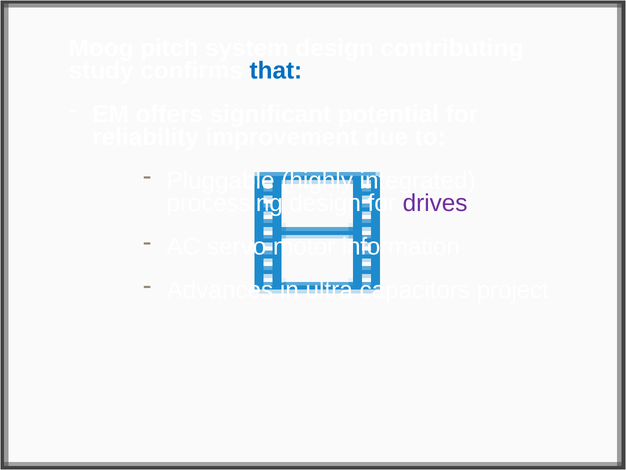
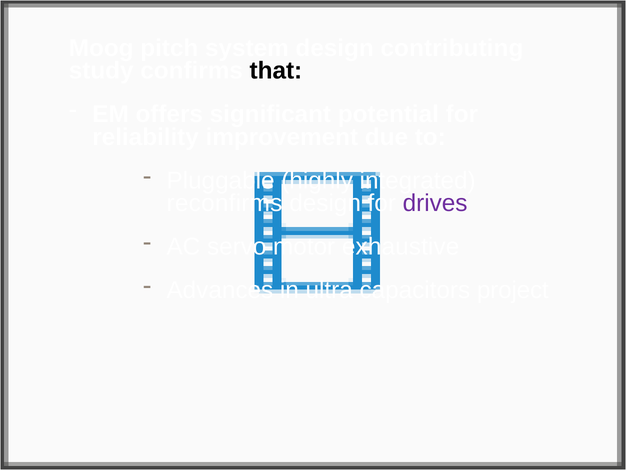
that colour: blue -> black (276, 71)
processing: processing -> reconfirms (224, 203)
information: information -> exhaustive (401, 246)
